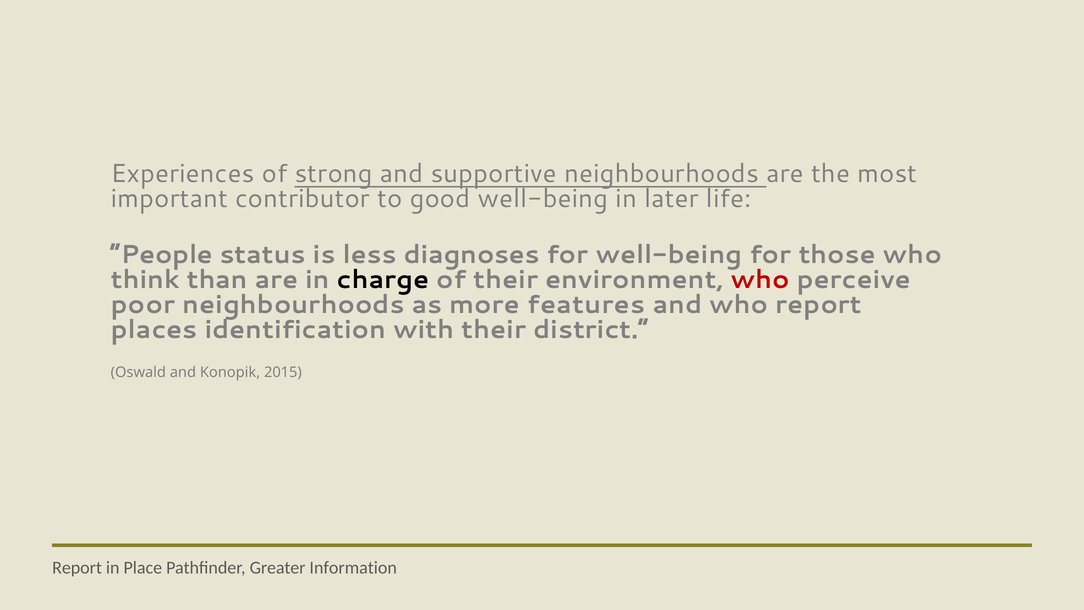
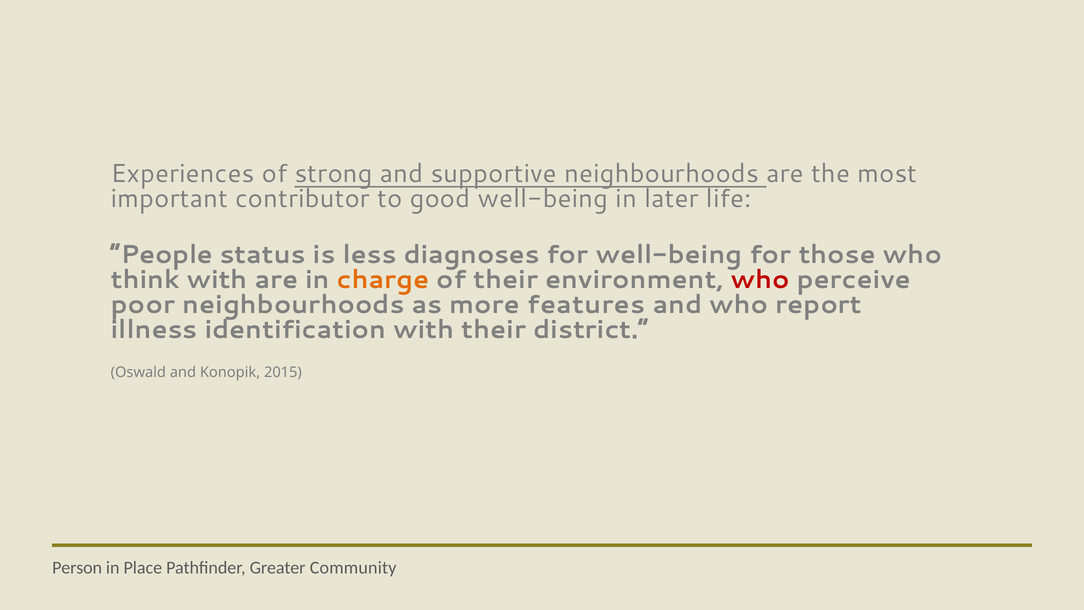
think than: than -> with (217, 280)
charge colour: black -> orange (383, 280)
places: places -> illness (154, 329)
Report: Report -> Person (77, 568)
Information: Information -> Community (353, 568)
